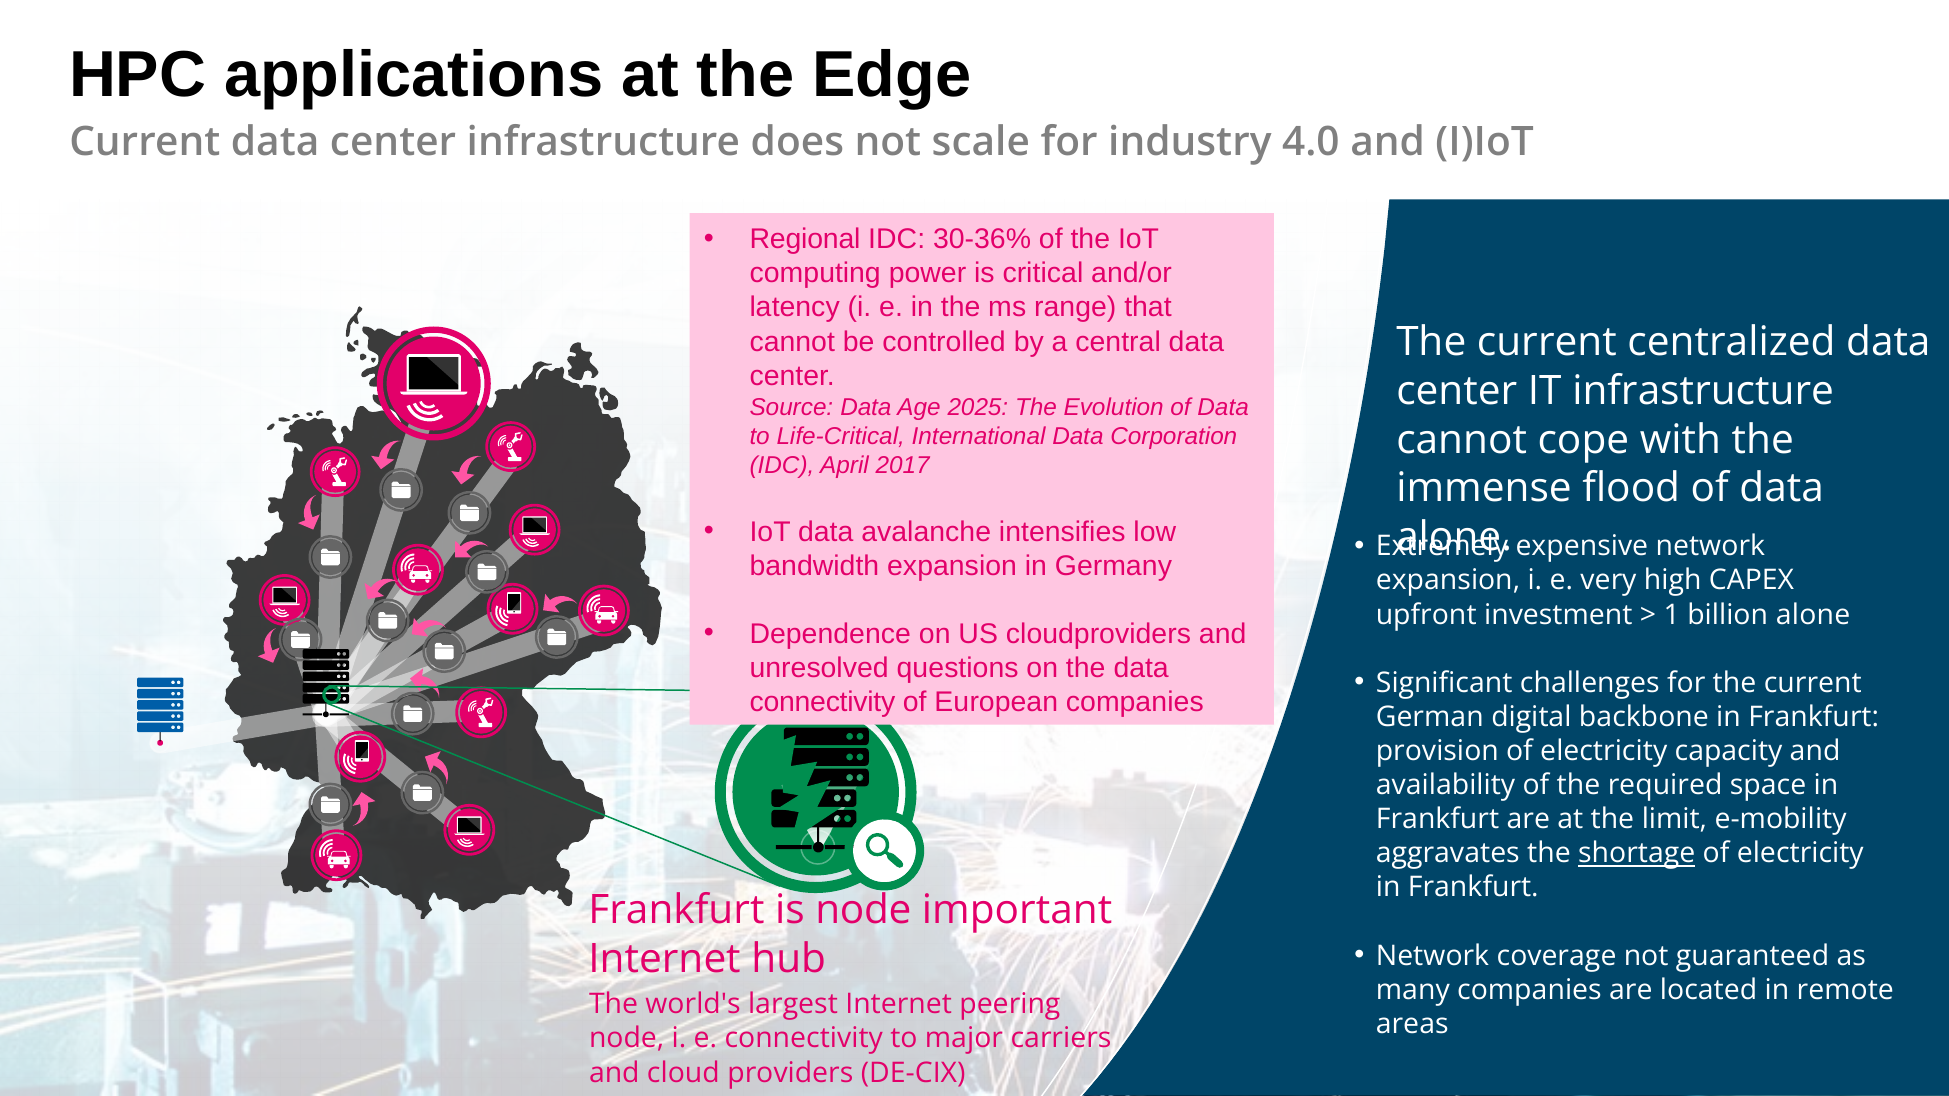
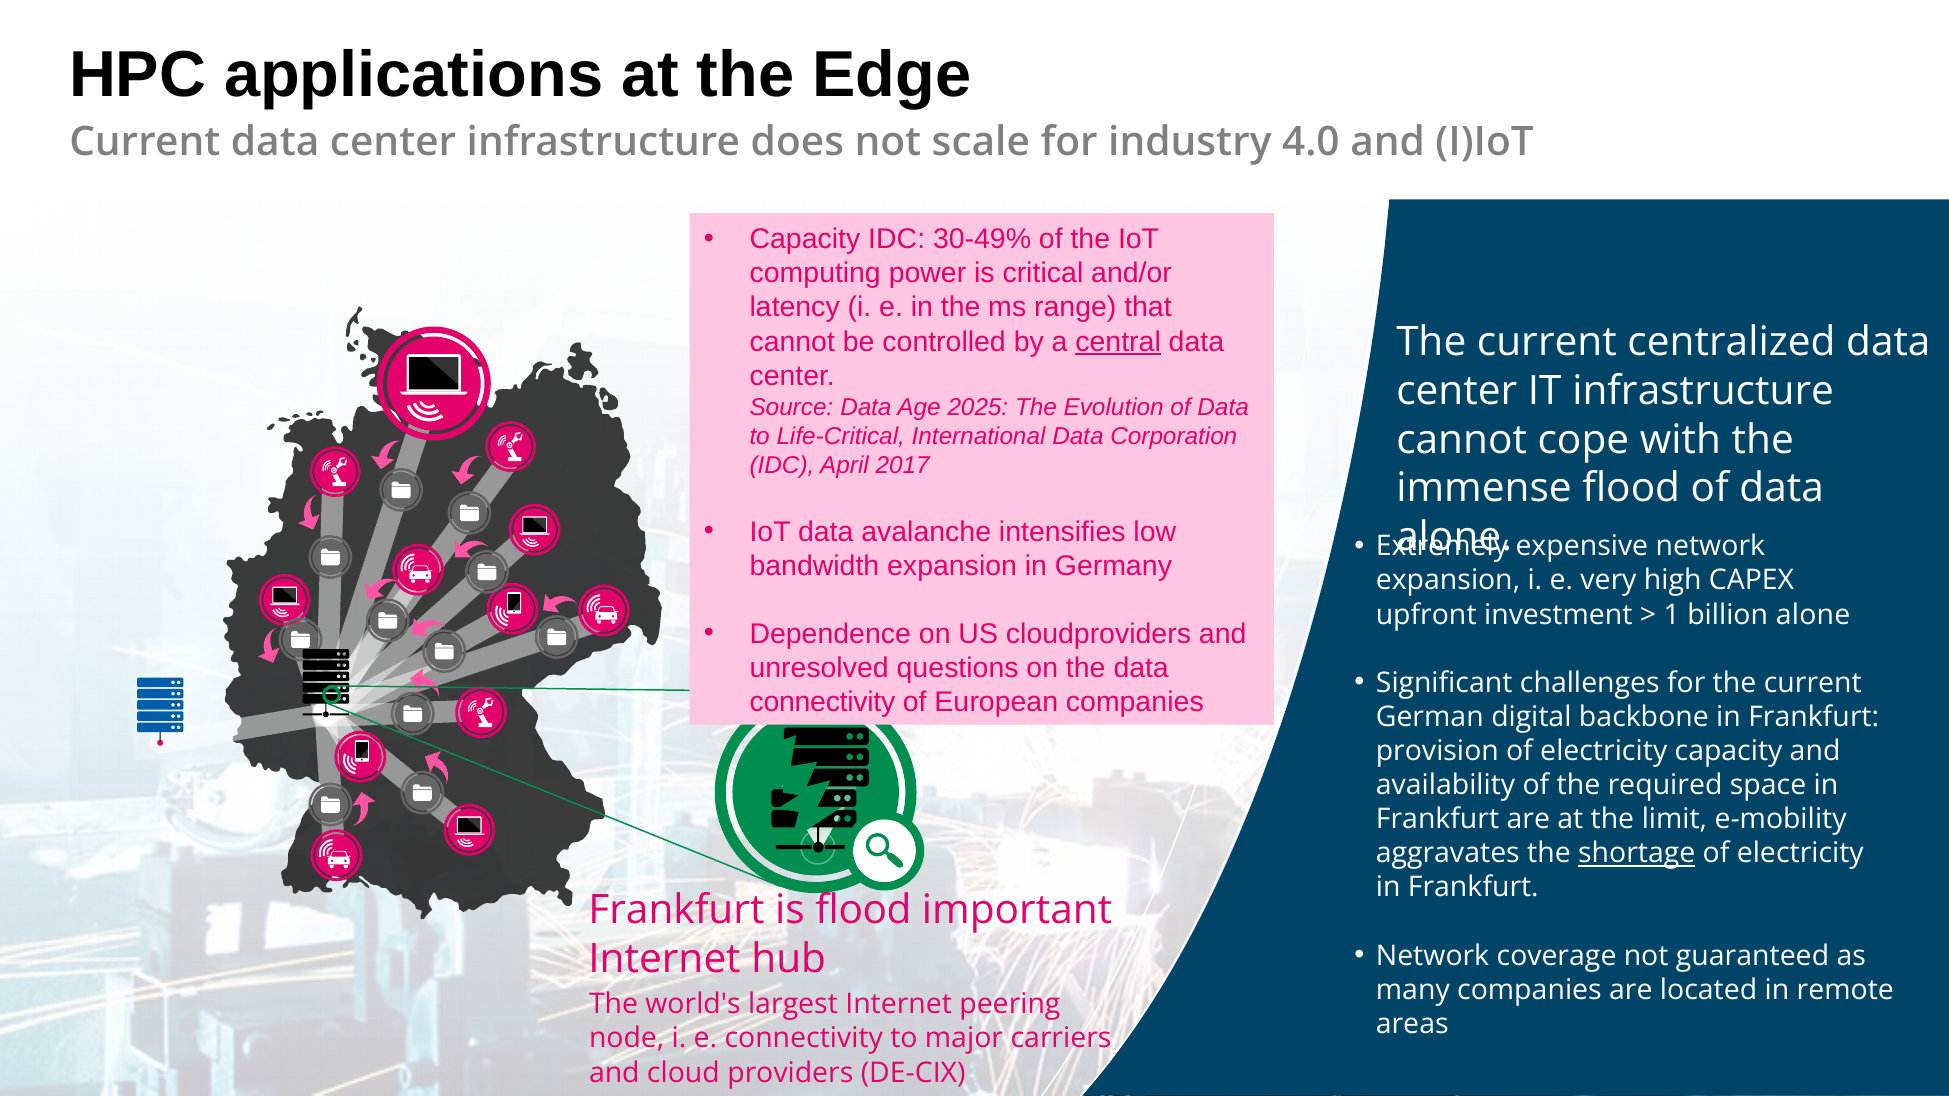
Regional: Regional -> Capacity (805, 239)
30-36%: 30-36% -> 30-49% (982, 239)
central underline: none -> present (1118, 342)
is node: node -> flood (863, 910)
